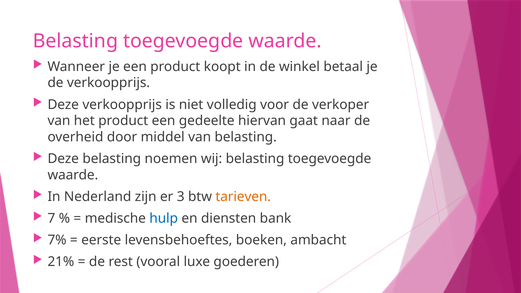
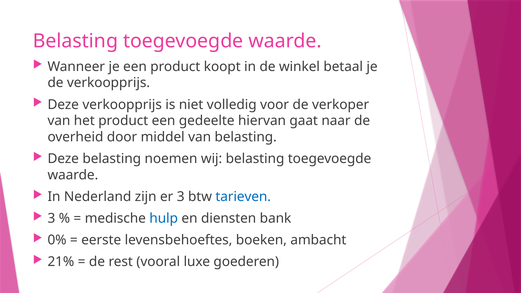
tarieven colour: orange -> blue (243, 197)
7: 7 -> 3 (51, 218)
7%: 7% -> 0% (57, 240)
